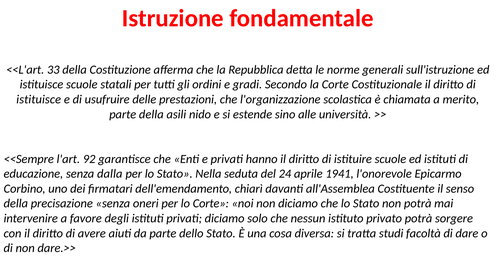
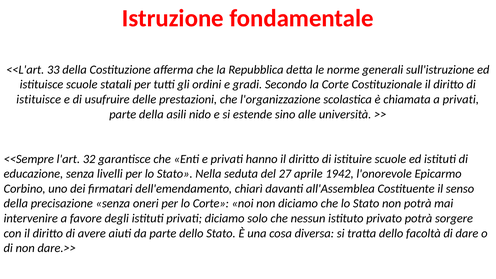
a merito: merito -> privati (461, 99)
92: 92 -> 32 (89, 159)
dalla: dalla -> livelli (110, 174)
24: 24 -> 27 (285, 174)
1941: 1941 -> 1942 (340, 174)
tratta studi: studi -> dello (391, 233)
